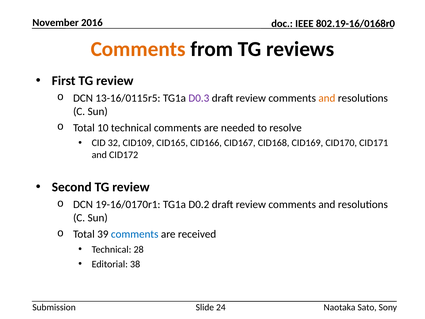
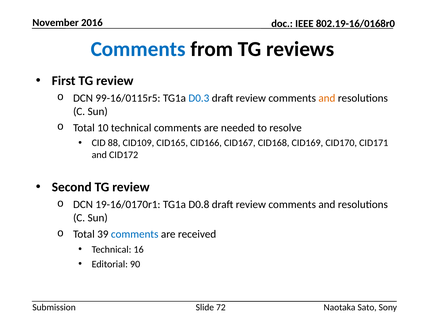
Comments colour: orange -> blue (138, 49)
13-16/0115r5: 13-16/0115r5 -> 99-16/0115r5 (128, 98)
D0.3 colour: purple -> blue (199, 98)
32: 32 -> 88 (114, 143)
D0.2: D0.2 -> D0.8 (199, 205)
28: 28 -> 16 (139, 249)
38: 38 -> 90 (135, 264)
24: 24 -> 72 (221, 307)
